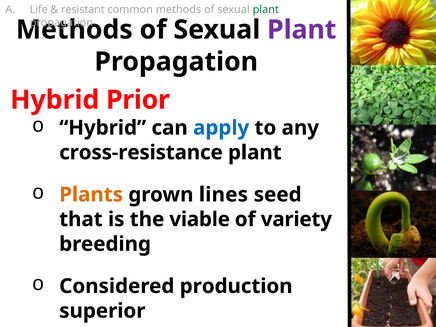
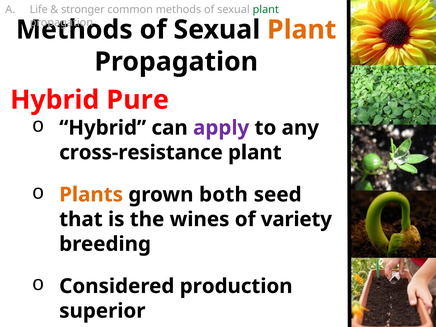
resistant: resistant -> stronger (83, 9)
Plant colour: purple -> orange (302, 30)
Prior: Prior -> Pure (138, 100)
apply colour: blue -> purple (221, 128)
lines: lines -> both (223, 195)
viable: viable -> wines (200, 219)
